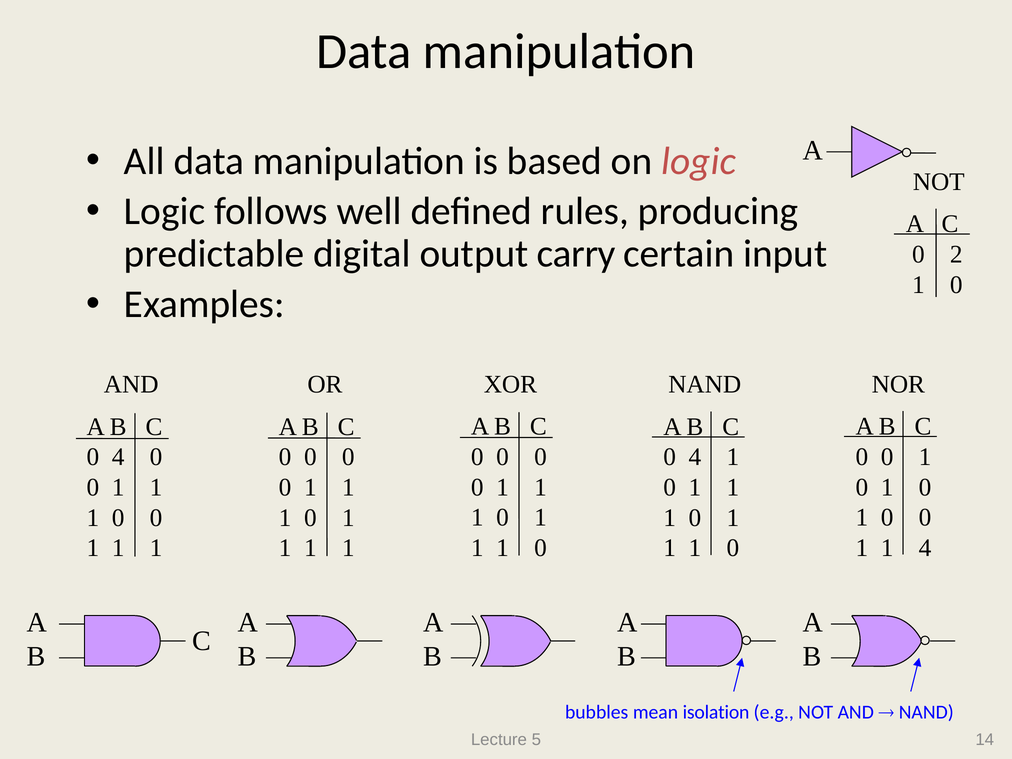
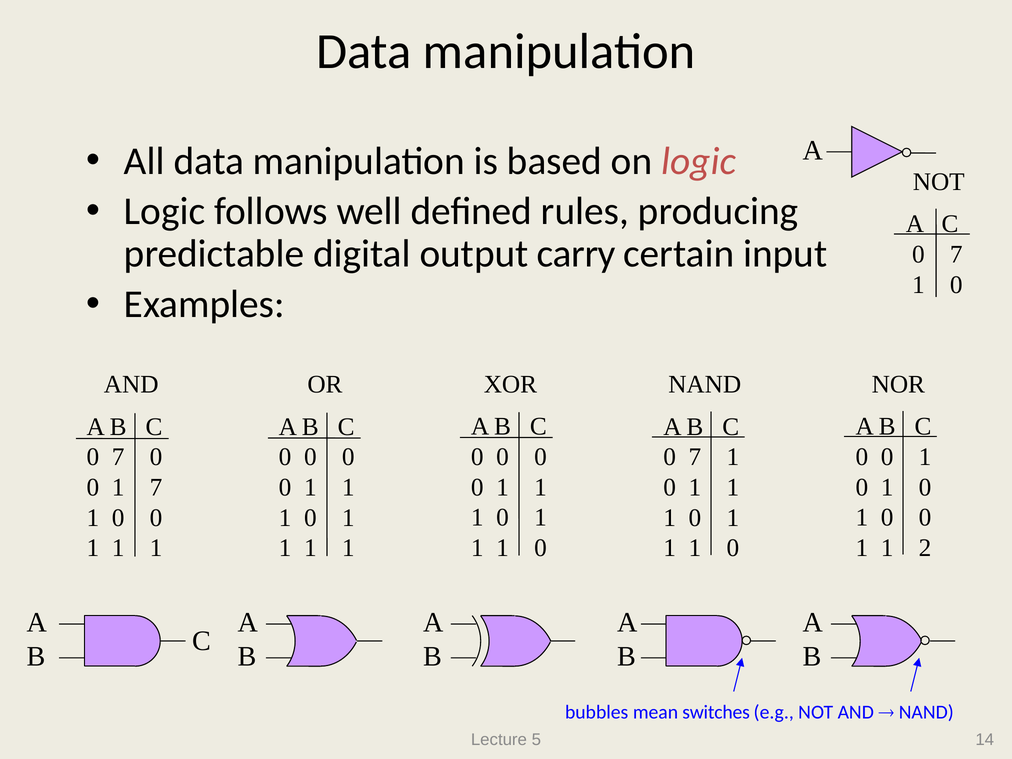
2: 2 -> 7 (956, 254)
4: 4 -> 7 (118, 457)
4: 4 -> 7 (695, 457)
1: 1 -> 7 (156, 487)
1 4: 4 -> 2 (925, 548)
isolation: isolation -> switches (716, 712)
